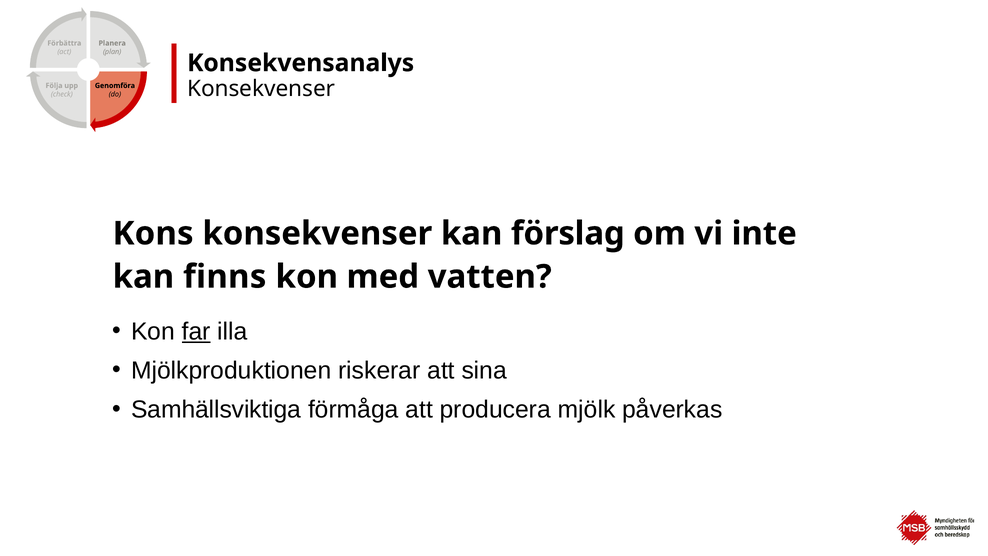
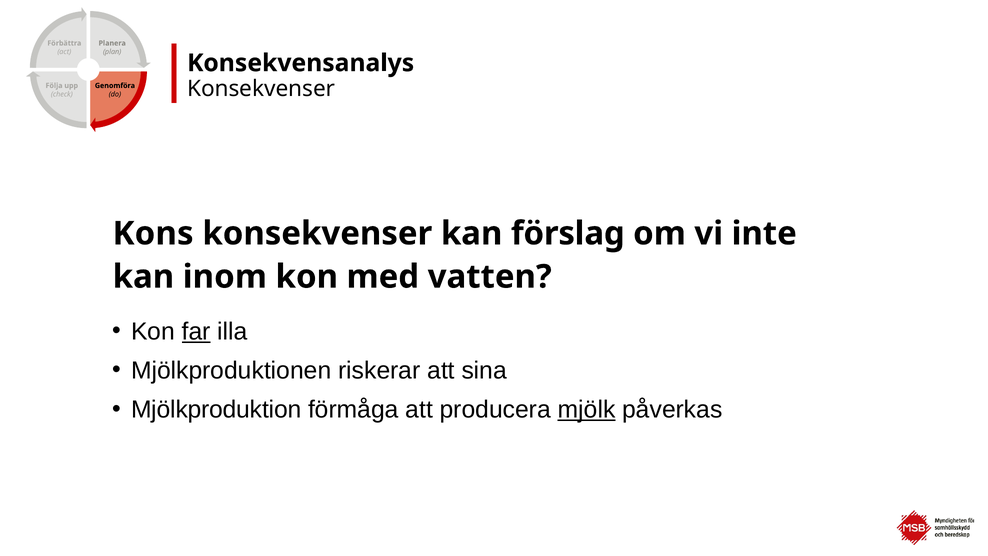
finns: finns -> inom (225, 277)
Samhällsviktiga: Samhällsviktiga -> Mjölkproduktion (216, 410)
mjölk underline: none -> present (587, 410)
